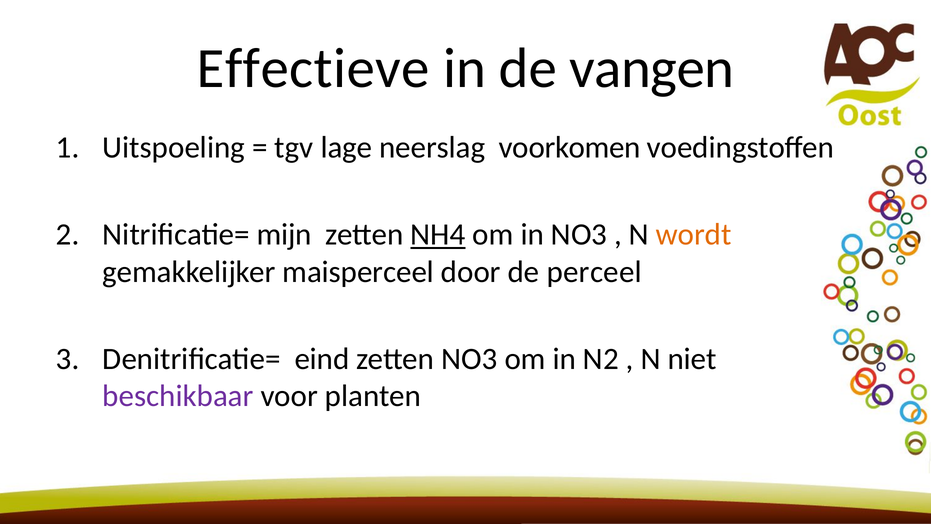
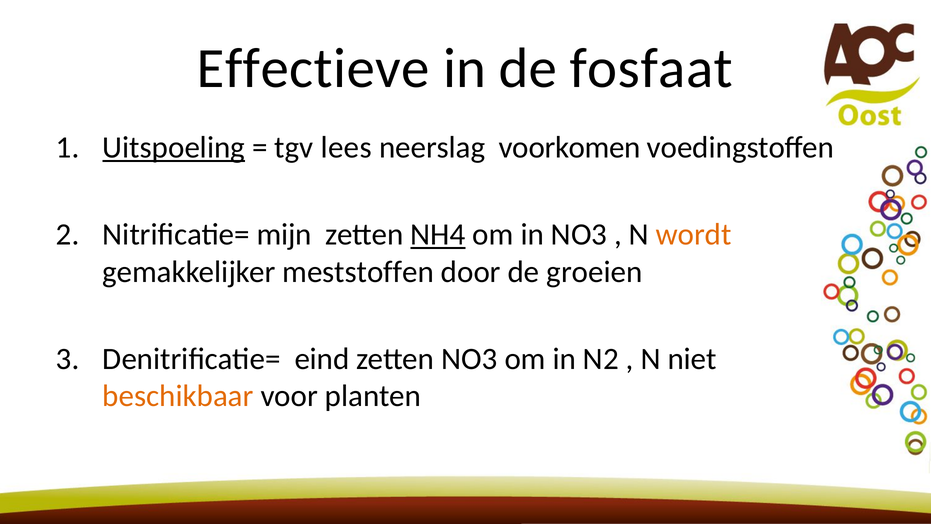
vangen: vangen -> fosfaat (651, 69)
Uitspoeling underline: none -> present (174, 148)
lage: lage -> lees (346, 148)
maisperceel: maisperceel -> meststoffen (358, 272)
perceel: perceel -> groeien (594, 272)
beschikbaar colour: purple -> orange (178, 396)
